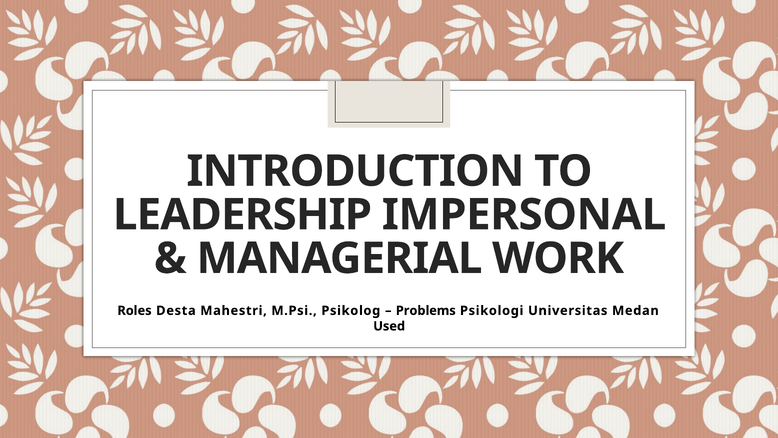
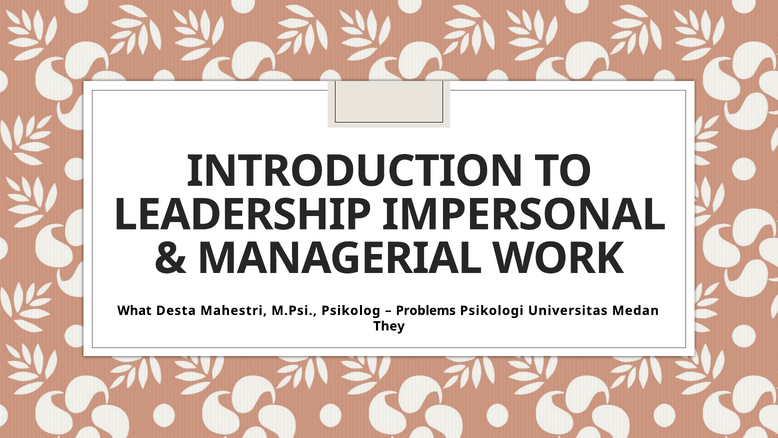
Roles: Roles -> What (134, 310)
Used: Used -> They (389, 326)
